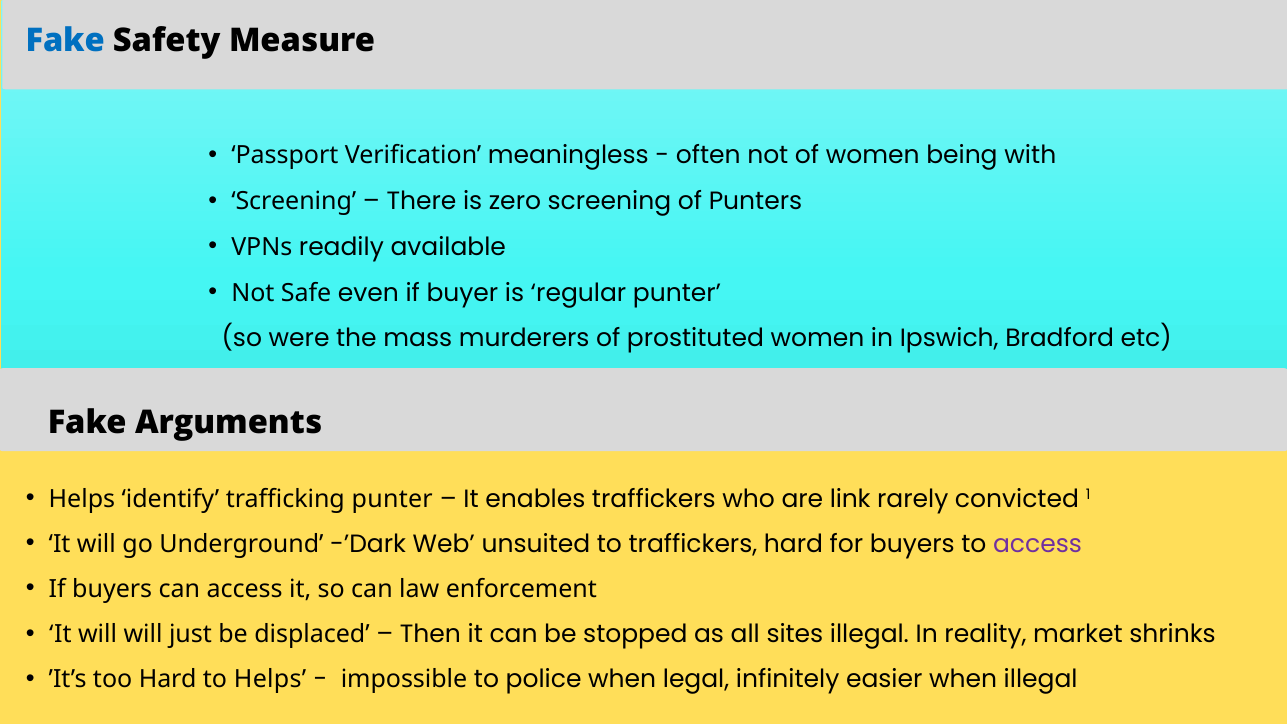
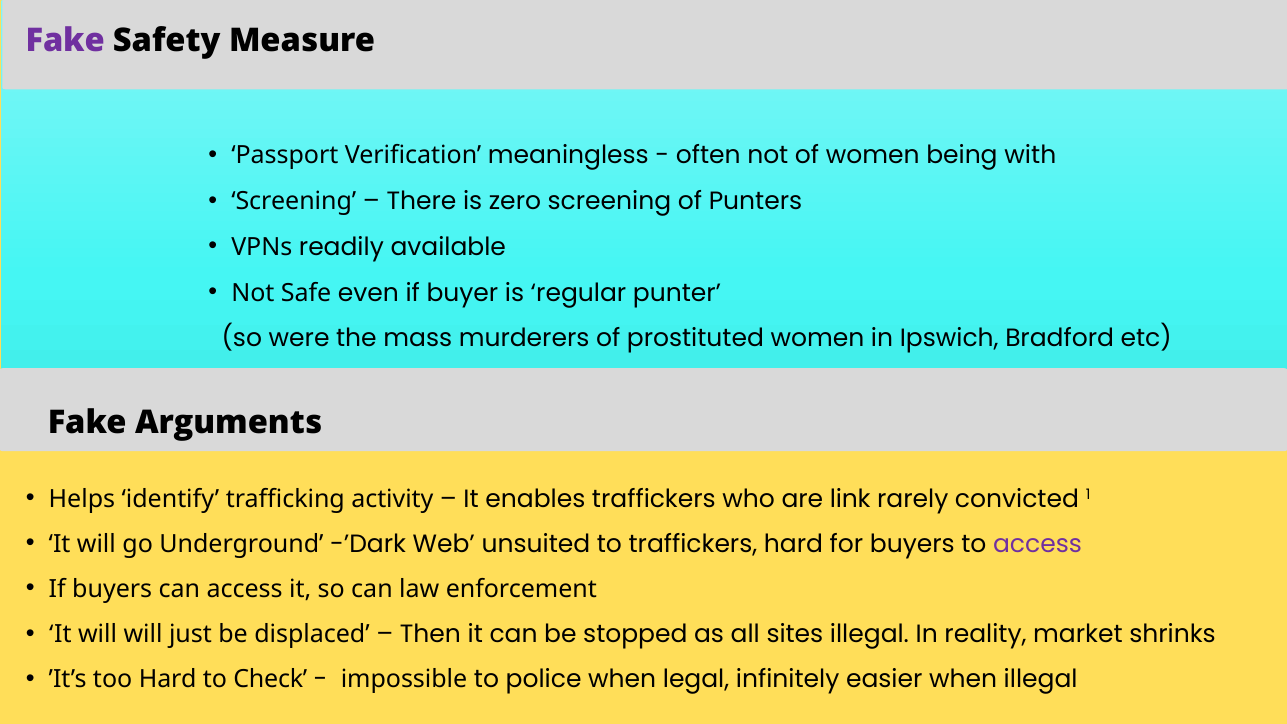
Fake colour: blue -> purple (65, 41)
trafficking punter: punter -> activity (392, 499)
to Helps: Helps -> Check (270, 679)
